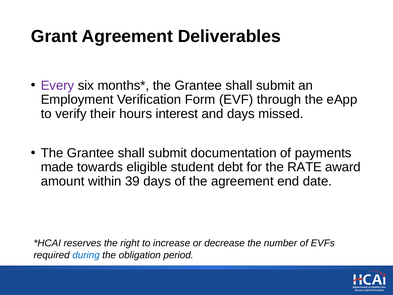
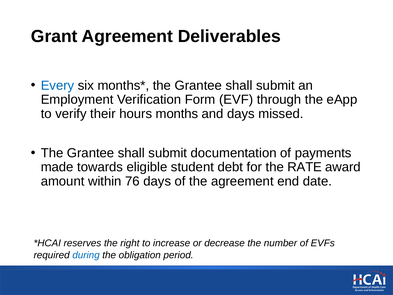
Every colour: purple -> blue (58, 85)
interest: interest -> months (177, 114)
39: 39 -> 76 (132, 181)
